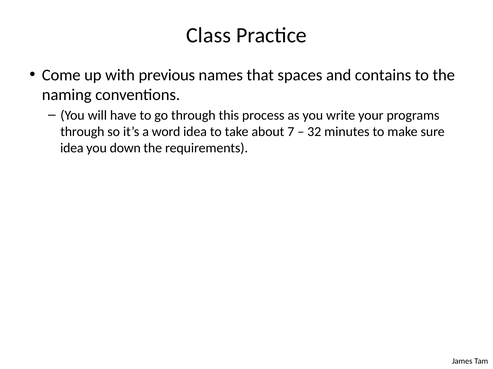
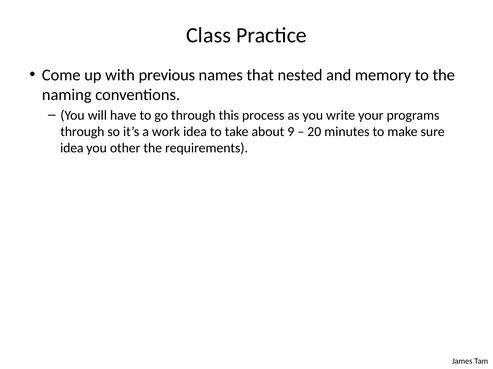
spaces: spaces -> nested (300, 75)
contains: contains -> memory (383, 75)
word: word -> work (166, 132)
7: 7 -> 9 (291, 132)
32: 32 -> 20 (314, 132)
down: down -> other (125, 148)
